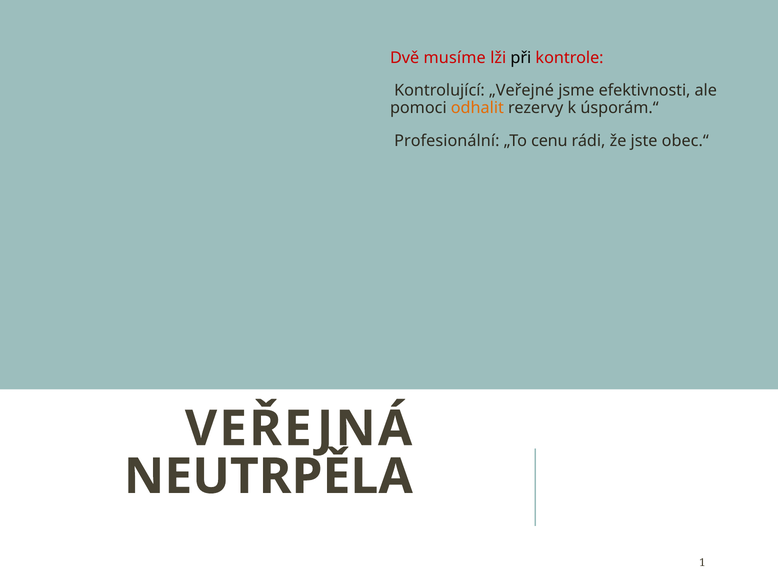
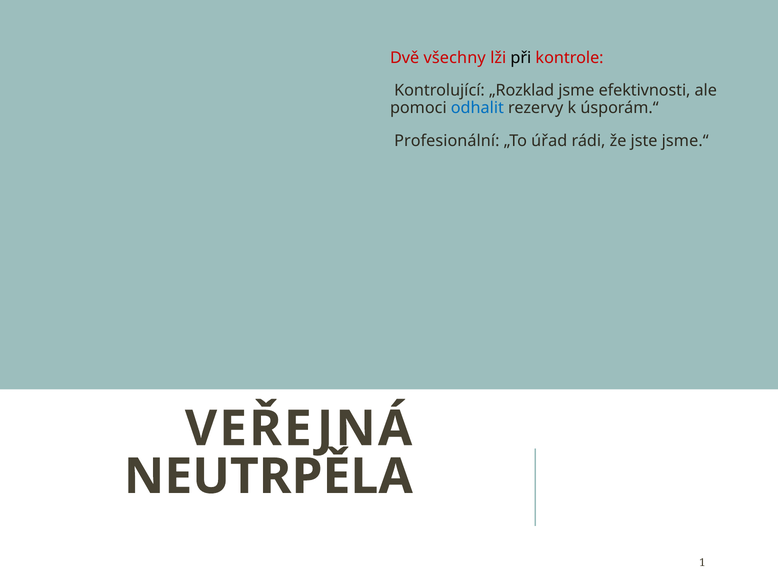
musíme: musíme -> všechny (455, 58)
„Veřejné: „Veřejné -> „Rozklad (522, 91)
odhalit colour: orange -> blue (477, 108)
cenu: cenu -> úřad (549, 141)
obec.“: obec.“ -> jsme.“ (685, 141)
